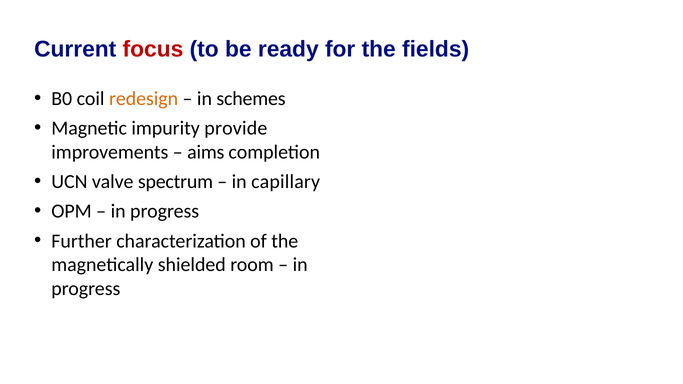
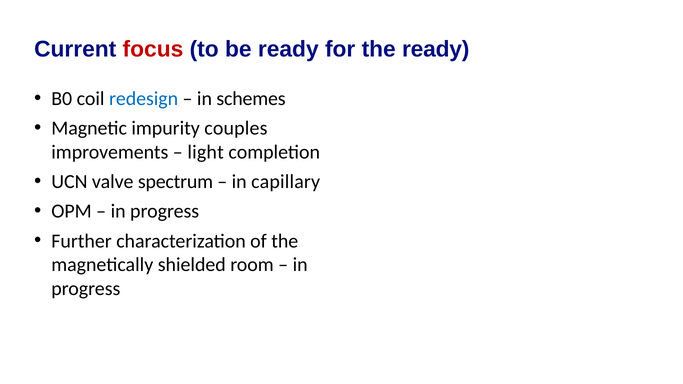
the fields: fields -> ready (436, 49)
redesign colour: orange -> blue (144, 99)
provide: provide -> couples (236, 128)
aims: aims -> light (206, 152)
